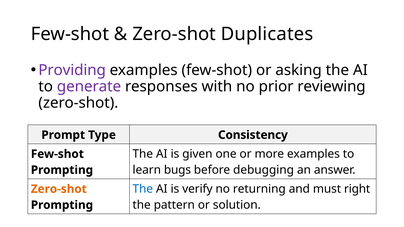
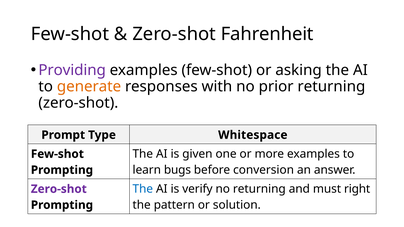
Duplicates: Duplicates -> Fahrenheit (267, 34)
generate colour: purple -> orange (89, 86)
prior reviewing: reviewing -> returning (331, 86)
Consistency: Consistency -> Whitespace (253, 135)
debugging: debugging -> conversion (264, 170)
Zero-shot colour: orange -> purple (59, 189)
